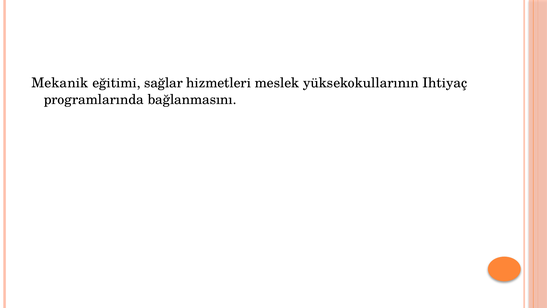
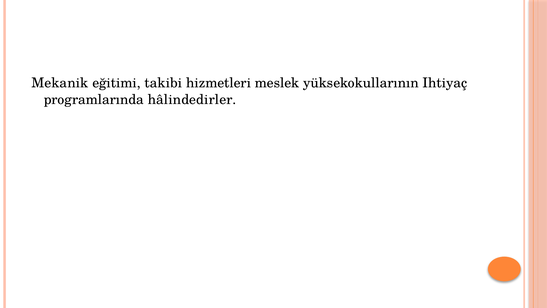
sağlar: sağlar -> takibi (163, 83)
bağlanmasını: bağlanmasını -> hâlindedirler (192, 99)
